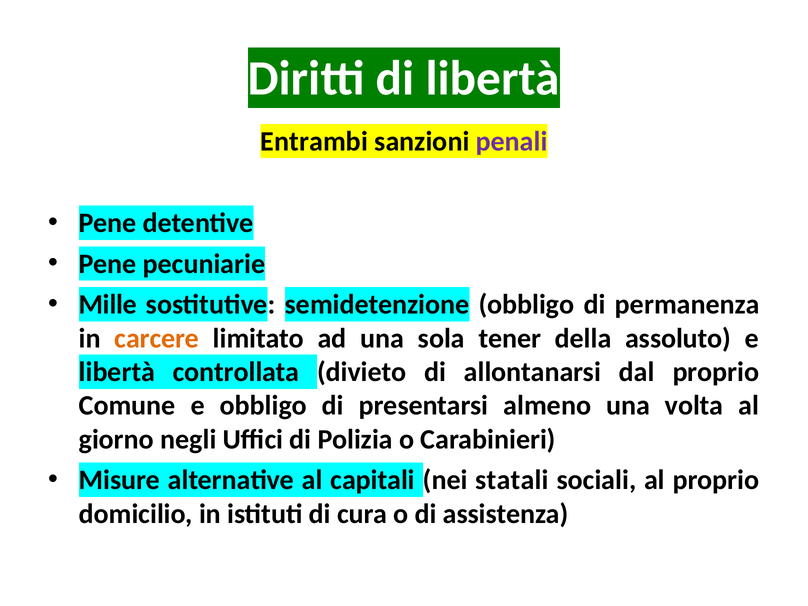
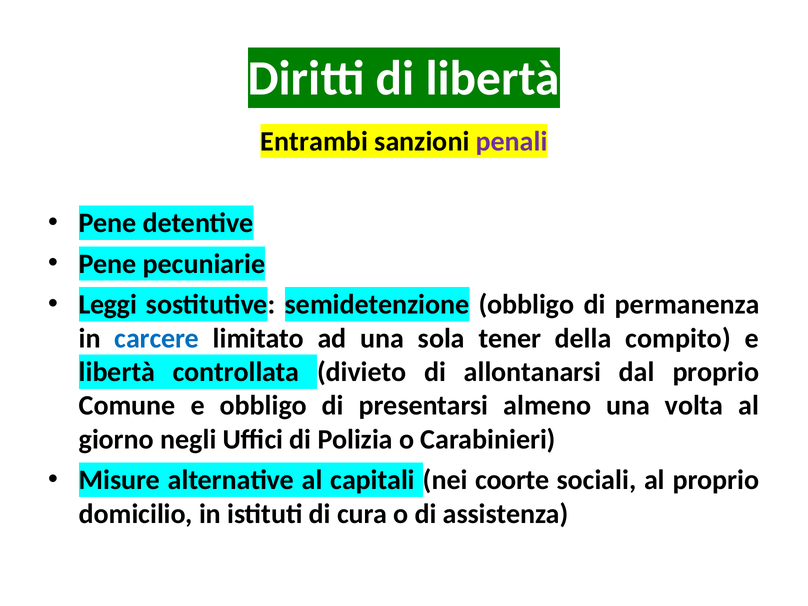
Mille: Mille -> Leggi (108, 305)
carcere colour: orange -> blue (157, 338)
assoluto: assoluto -> compito (678, 338)
statali: statali -> coorte (512, 480)
